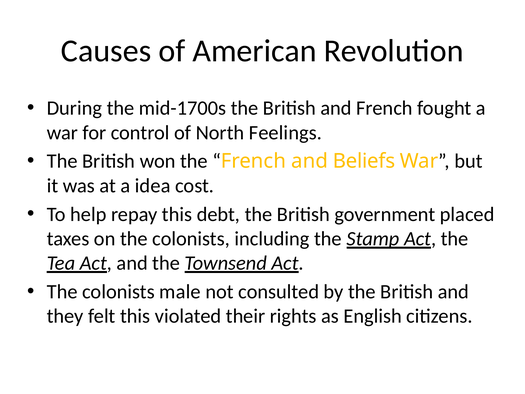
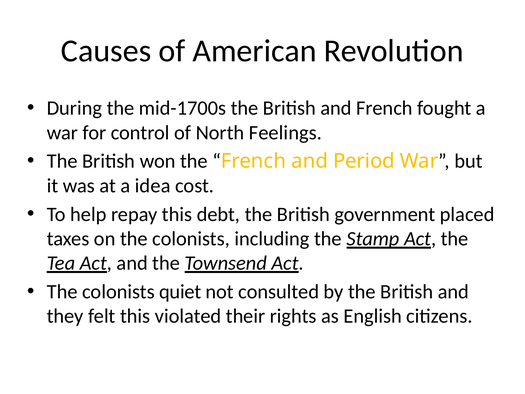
Beliefs: Beliefs -> Period (364, 161)
male: male -> quiet (180, 292)
